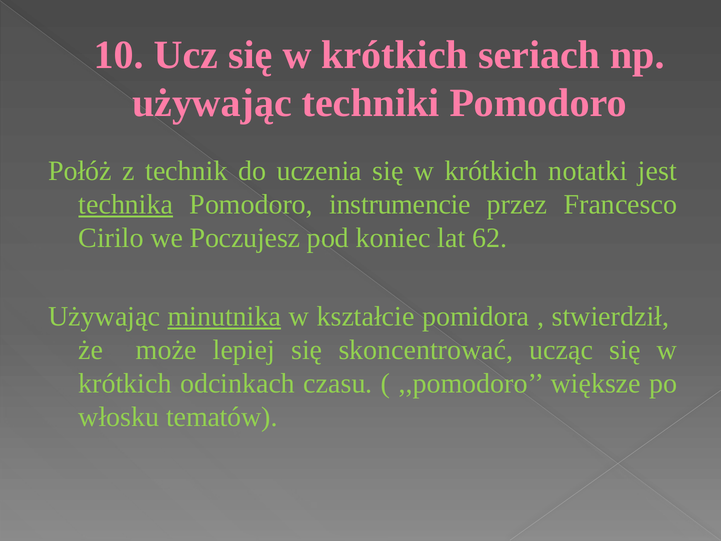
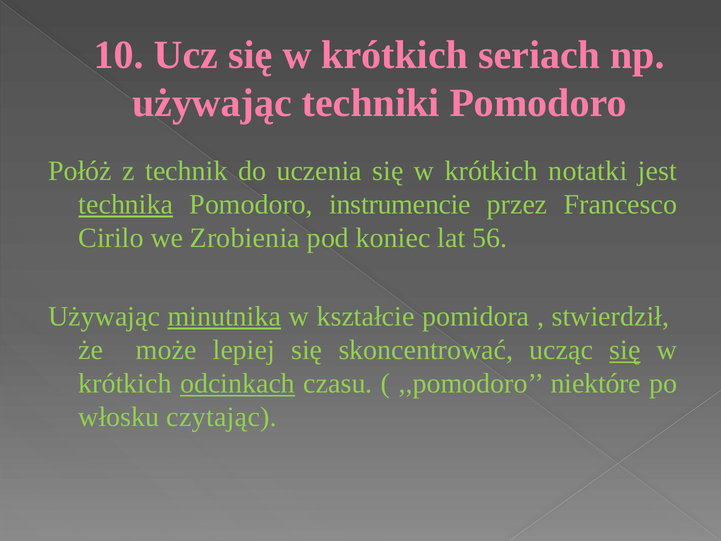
Poczujesz: Poczujesz -> Zrobienia (245, 238)
62: 62 -> 56 (490, 238)
się underline: none -> present (625, 350)
odcinkach underline: none -> present (238, 383)
większe: większe -> niektóre (596, 383)
tematów: tematów -> czytając (222, 417)
